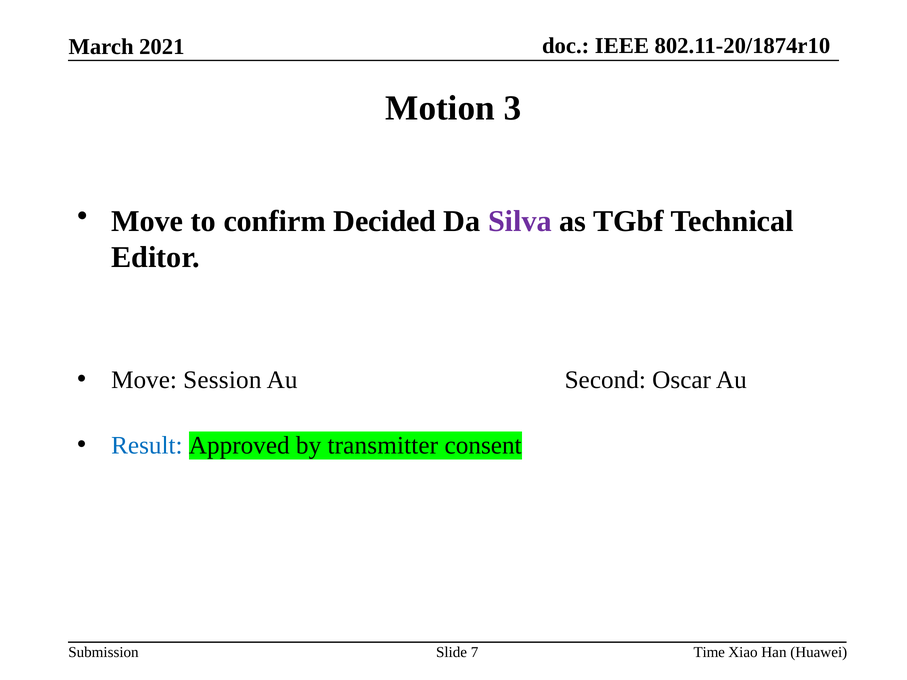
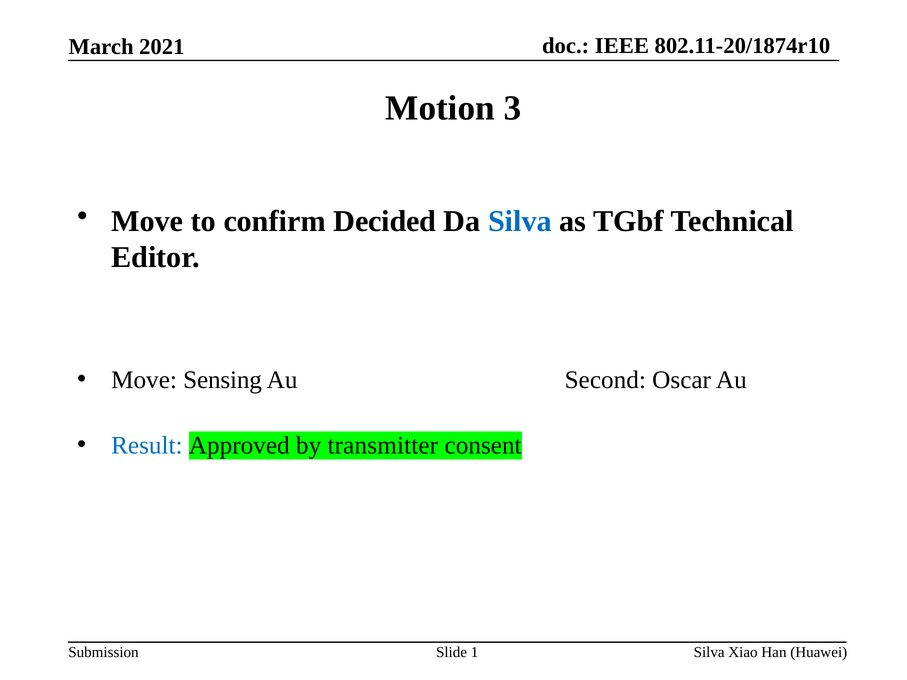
Silva colour: purple -> blue (520, 221)
Session: Session -> Sensing (223, 380)
7: 7 -> 1 (475, 652)
Time: Time -> Silva (709, 652)
